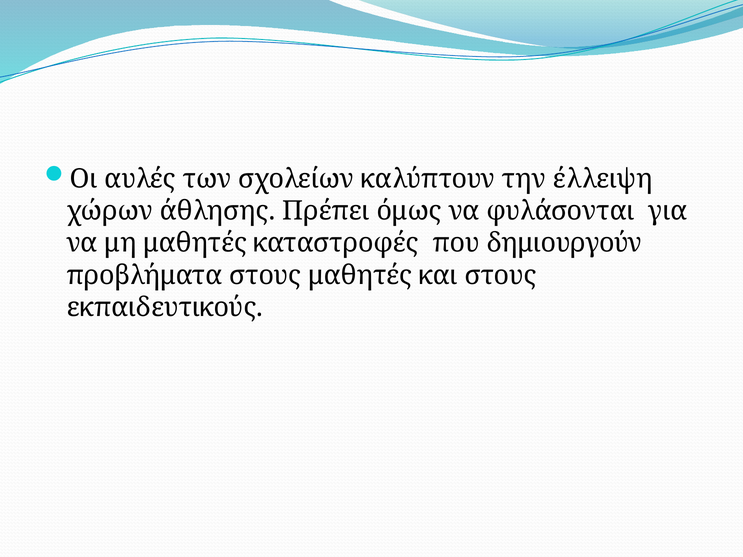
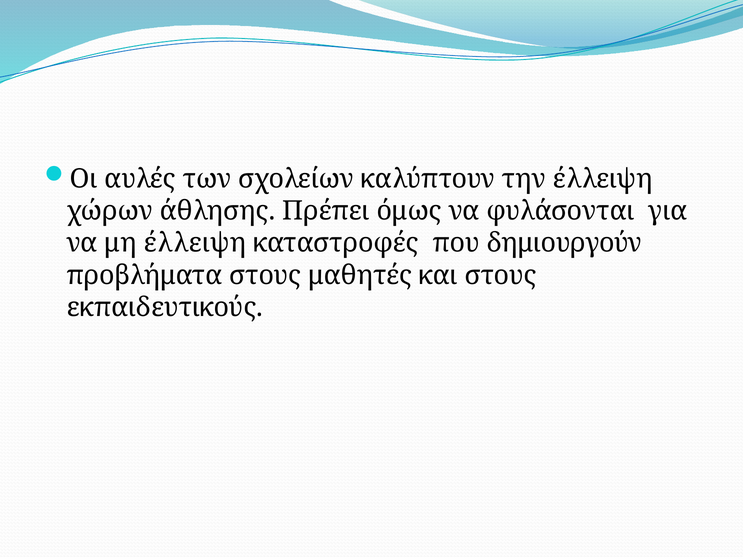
μη μαθητές: μαθητές -> έλλειψη (195, 243)
